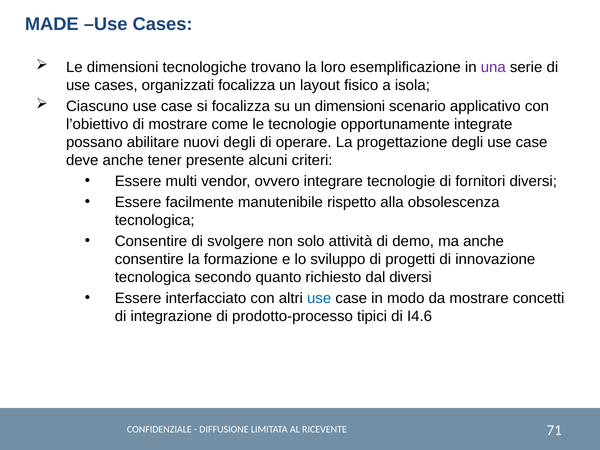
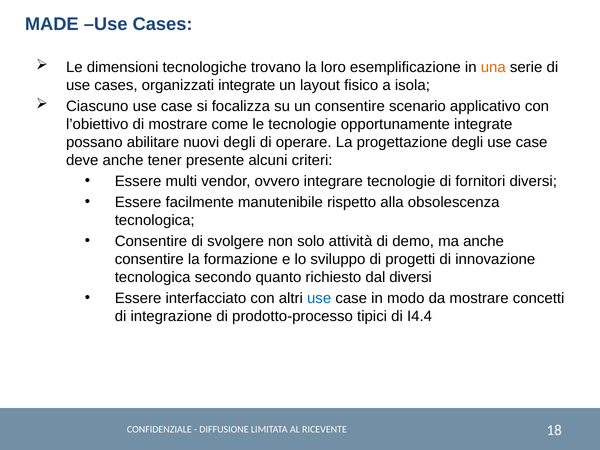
una colour: purple -> orange (493, 67)
organizzati focalizza: focalizza -> integrate (247, 85)
un dimensioni: dimensioni -> consentire (350, 106)
I4.6: I4.6 -> I4.4 (420, 316)
71: 71 -> 18 (554, 430)
